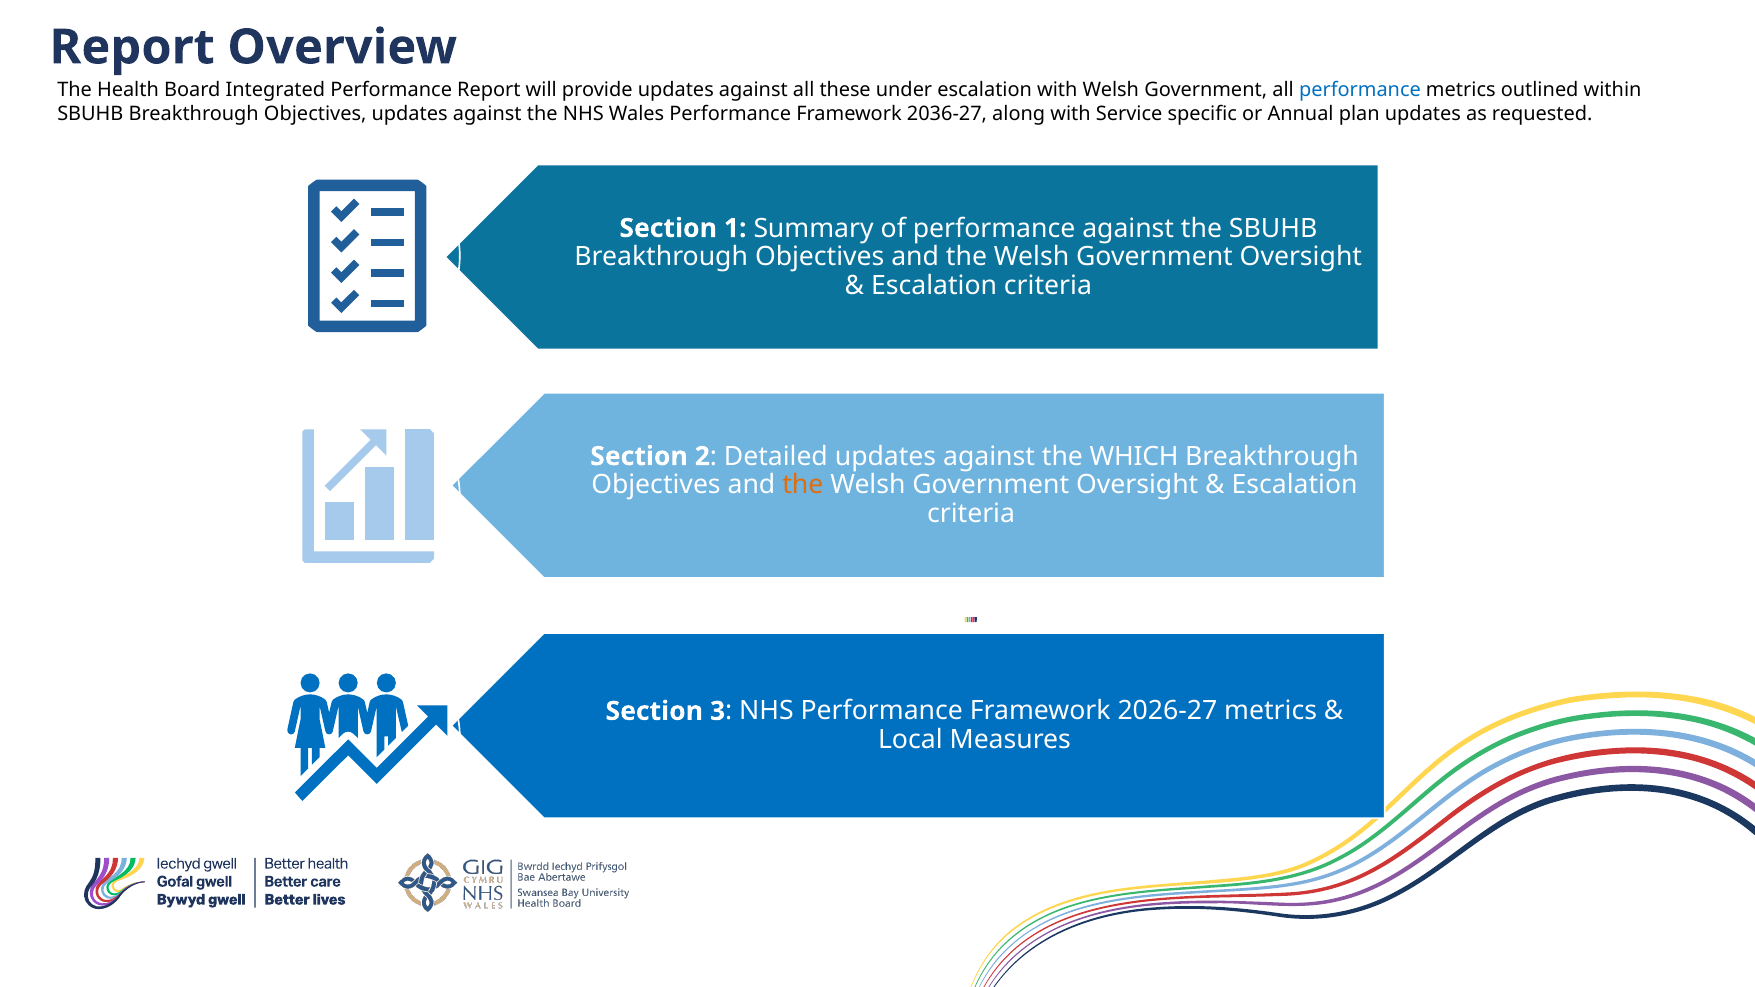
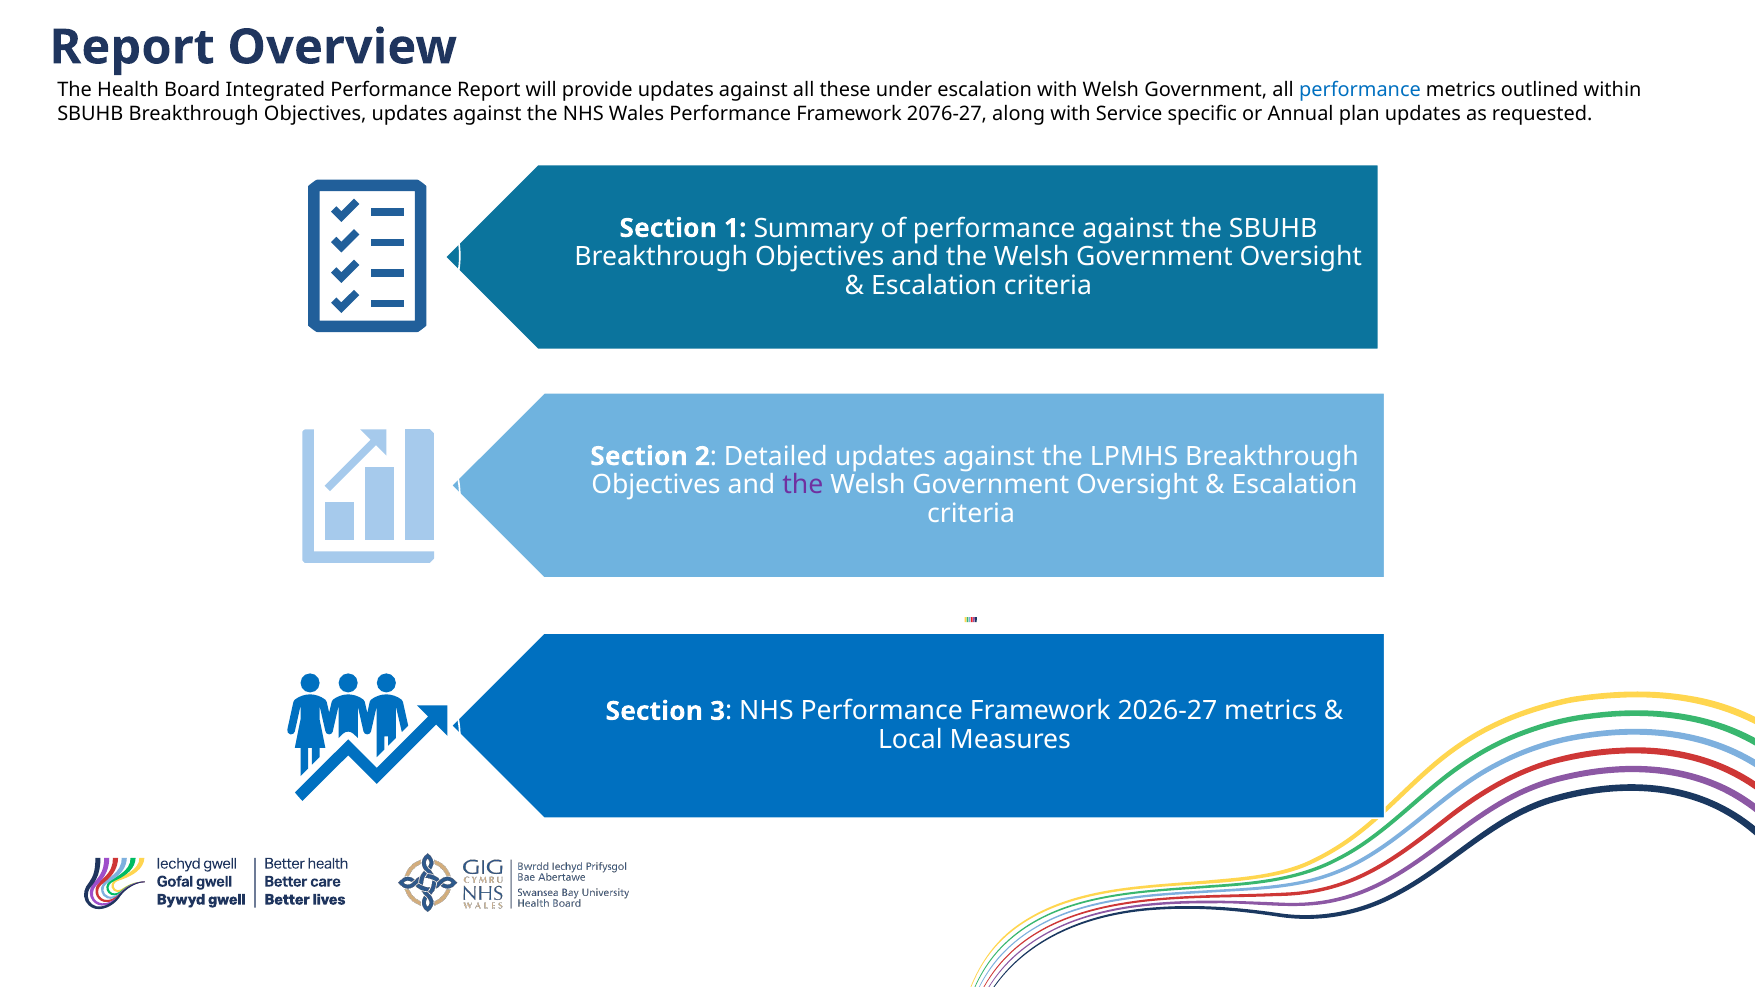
2036-27: 2036-27 -> 2076-27 (947, 114)
WHICH: WHICH -> LPMHS (1134, 456)
the colour: orange -> purple (803, 485)
